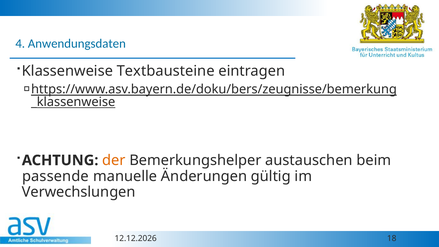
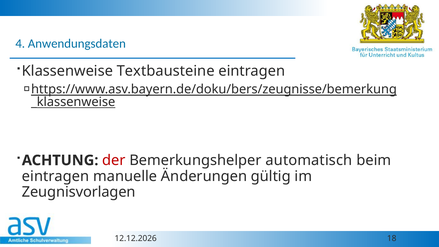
der colour: orange -> red (114, 160)
austauschen: austauschen -> automatisch (309, 160)
passende: passende -> eintragen (56, 176)
Verwechslungen: Verwechslungen -> Zeugnisvorlagen (79, 192)
